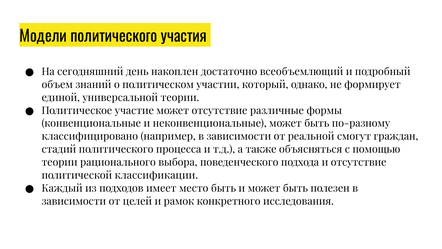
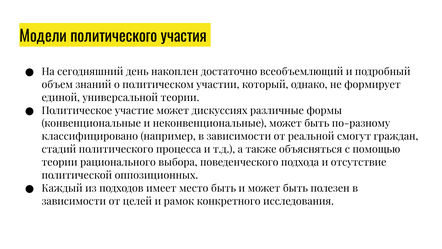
может отсутствие: отсутствие -> дискуссиях (220, 110)
классификации: классификации -> оппозиционных (156, 175)
